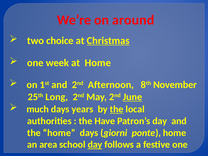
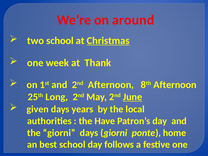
two choice: choice -> school (60, 41)
at Home: Home -> Thank (98, 63)
8th November: November -> Afternoon (175, 85)
much: much -> given (38, 109)
the underline: present -> none (117, 109)
the home: home -> giorni (59, 133)
area: area -> best (48, 145)
day underline: present -> none (95, 145)
